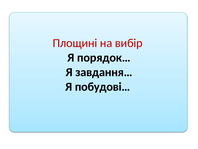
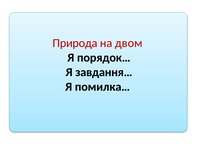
Площині: Площині -> Природа (75, 43)
вибір: вибір -> двом (129, 43)
побудові…: побудові… -> помилка… (102, 87)
